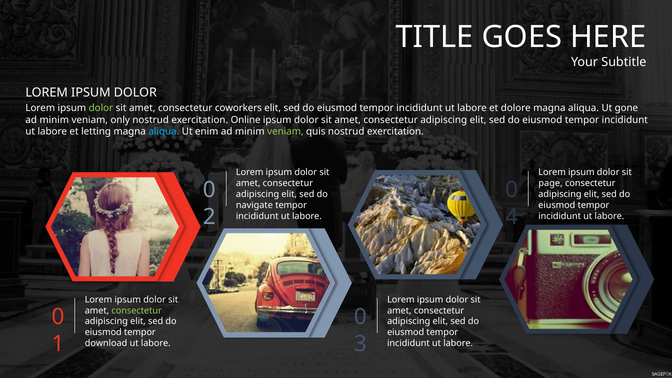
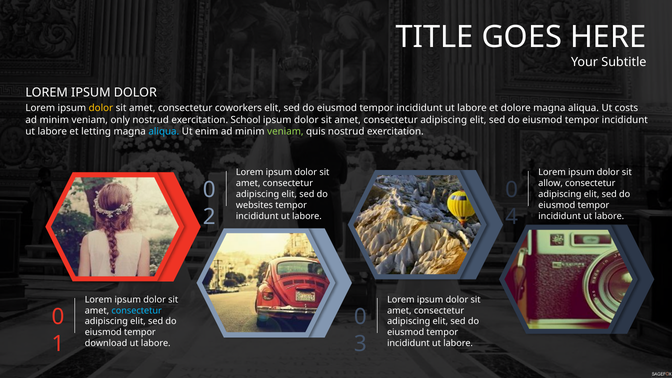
dolor colour: light green -> yellow (101, 108)
gone: gone -> costs (626, 108)
Online: Online -> School (246, 120)
page: page -> allow (551, 183)
navigate: navigate -> websites (254, 205)
consectetur colour: light green -> light blue (137, 311)
